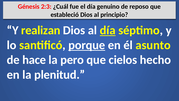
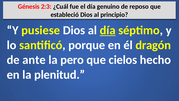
realizan: realizan -> pusiese (41, 30)
porque underline: present -> none (87, 45)
asunto: asunto -> dragón (153, 45)
hace: hace -> ante (34, 60)
